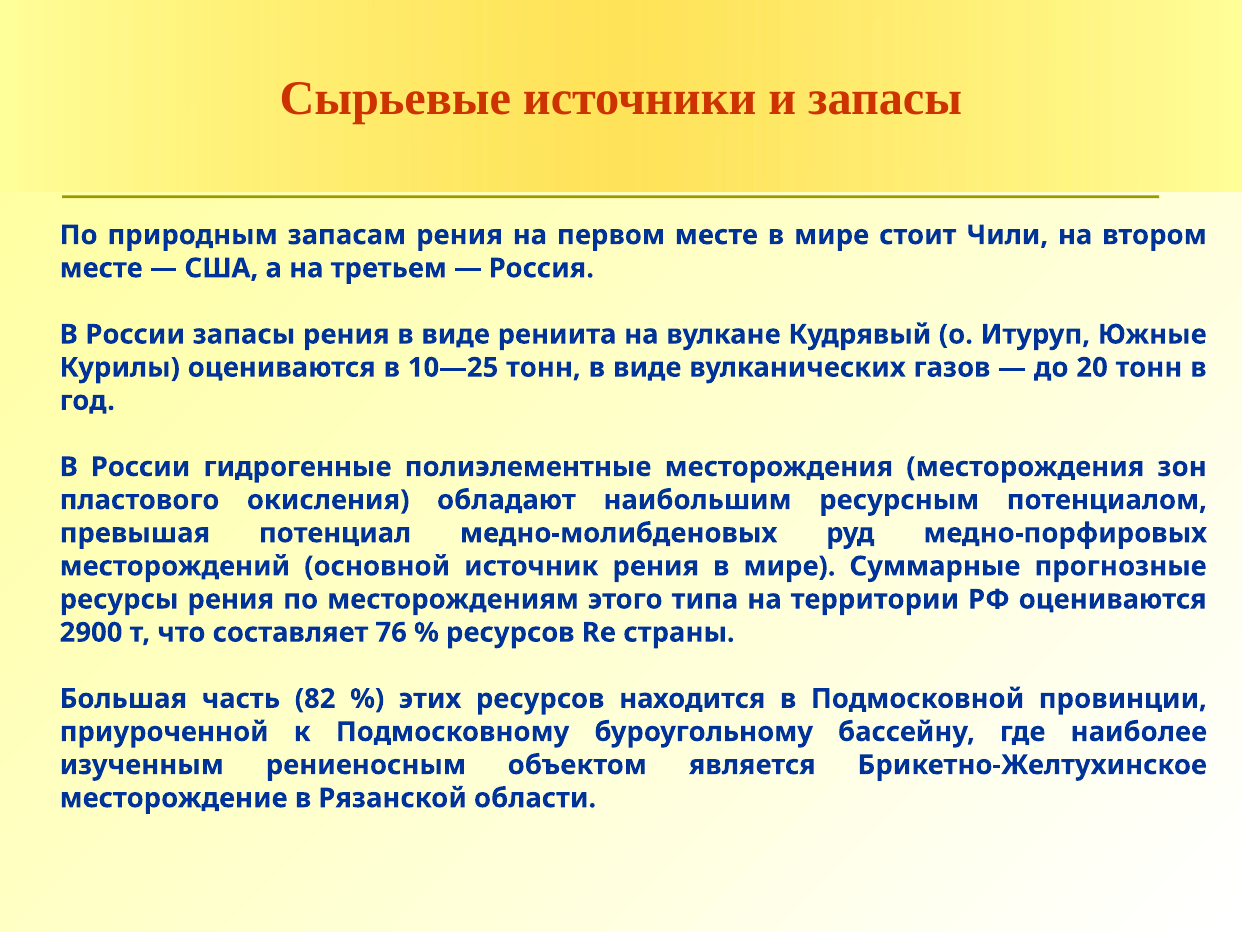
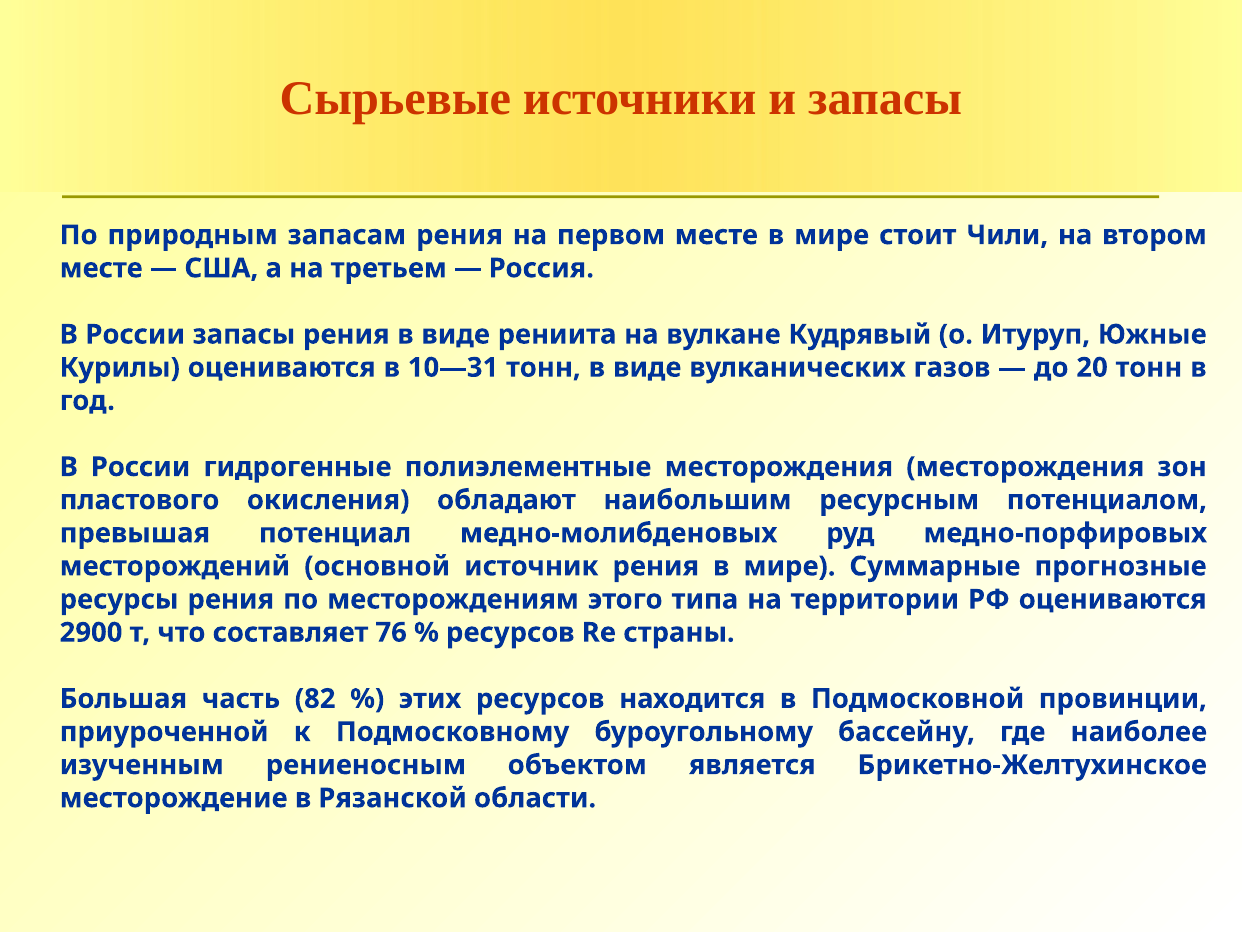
10—25: 10—25 -> 10—31 (453, 367)
